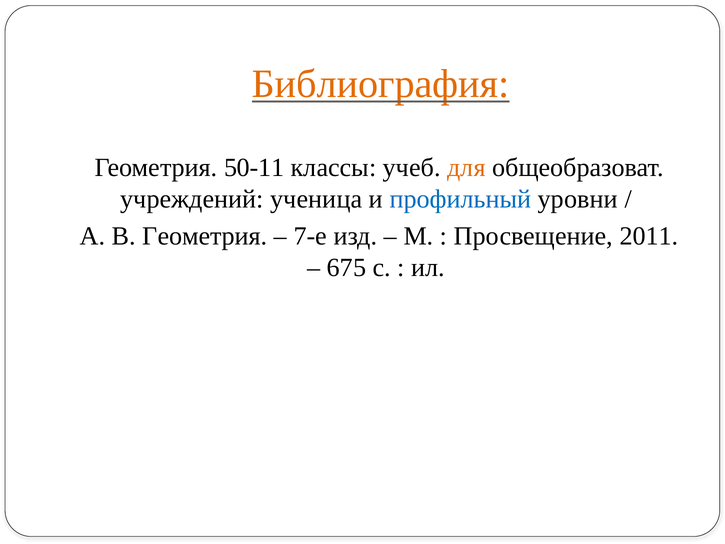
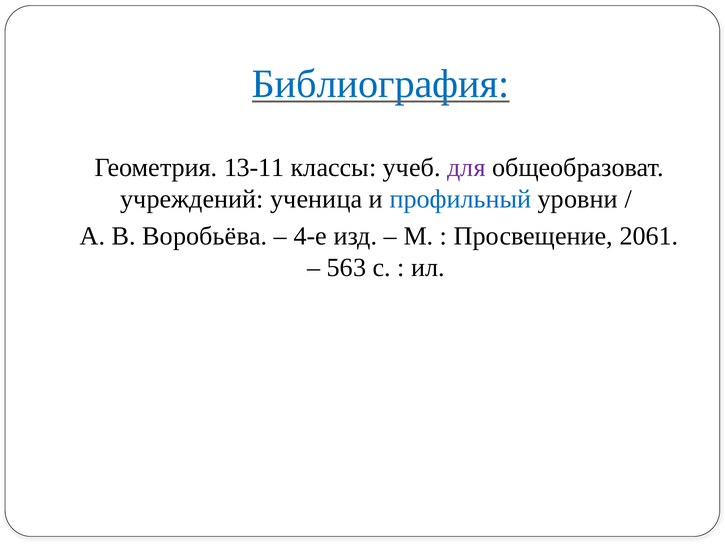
Библиография colour: orange -> blue (381, 84)
50-11: 50-11 -> 13-11 (254, 167)
для colour: orange -> purple (466, 167)
В Геометрия: Геометрия -> Воробьёва (205, 236)
7-е: 7-е -> 4-е (310, 236)
2011: 2011 -> 2061 (649, 236)
675: 675 -> 563 (347, 267)
